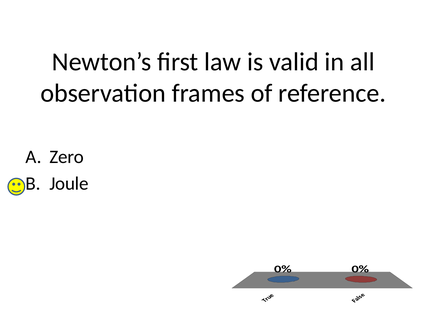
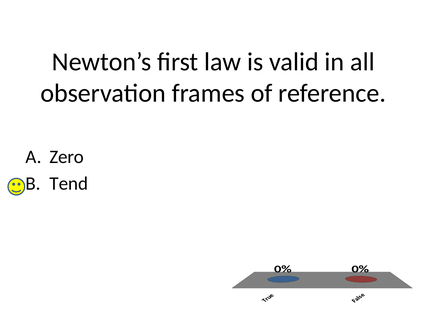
Joule: Joule -> Tend (69, 184)
